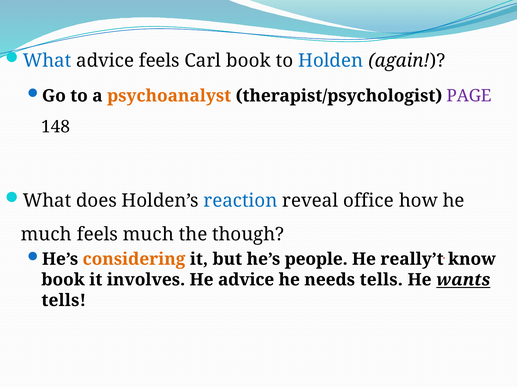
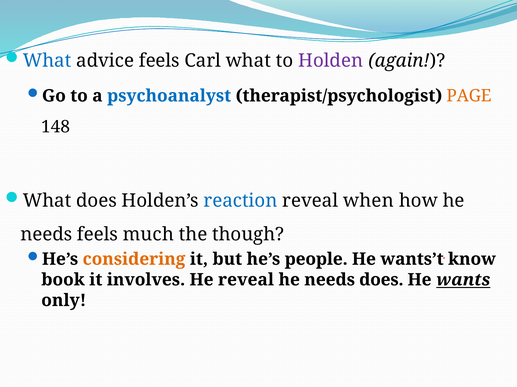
Carl book: book -> what (248, 61)
Holden colour: blue -> purple (331, 61)
psychoanalyst colour: orange -> blue (169, 96)
PAGE colour: purple -> orange (469, 96)
office: office -> when (369, 201)
much: much -> needs (46, 235)
really’t: really’t -> wants’t (412, 260)
He advice: advice -> reveal (246, 280)
needs tells: tells -> does (381, 280)
tells: tells -> only (64, 301)
